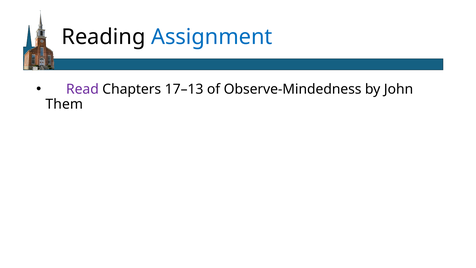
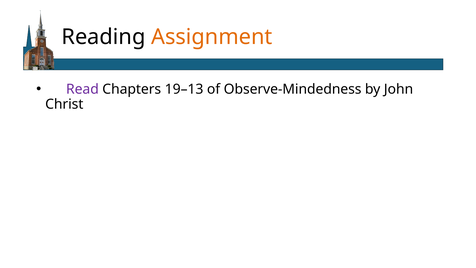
Assignment colour: blue -> orange (212, 37)
17–13: 17–13 -> 19–13 (184, 89)
Them: Them -> Christ (64, 104)
